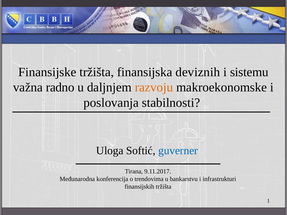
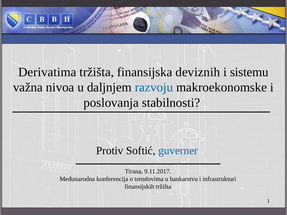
Finansijske: Finansijske -> Derivatima (47, 72)
radno: radno -> nivoa (60, 87)
razvoju colour: orange -> blue (154, 87)
Uloga: Uloga -> Protiv (110, 151)
